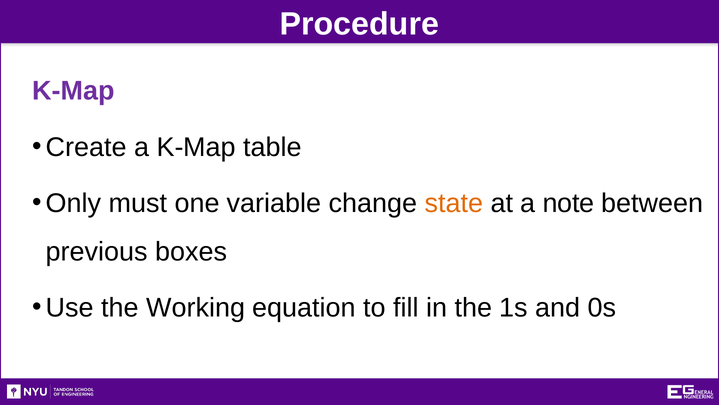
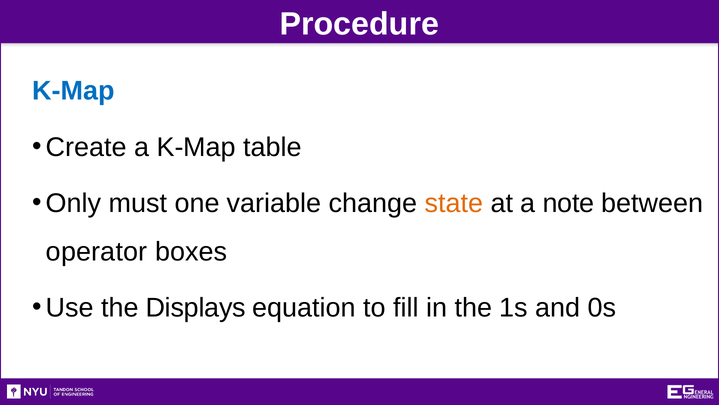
K-Map colour: purple -> blue (74, 91)
previous: previous -> operator (97, 251)
Working: Working -> Displays (196, 307)
